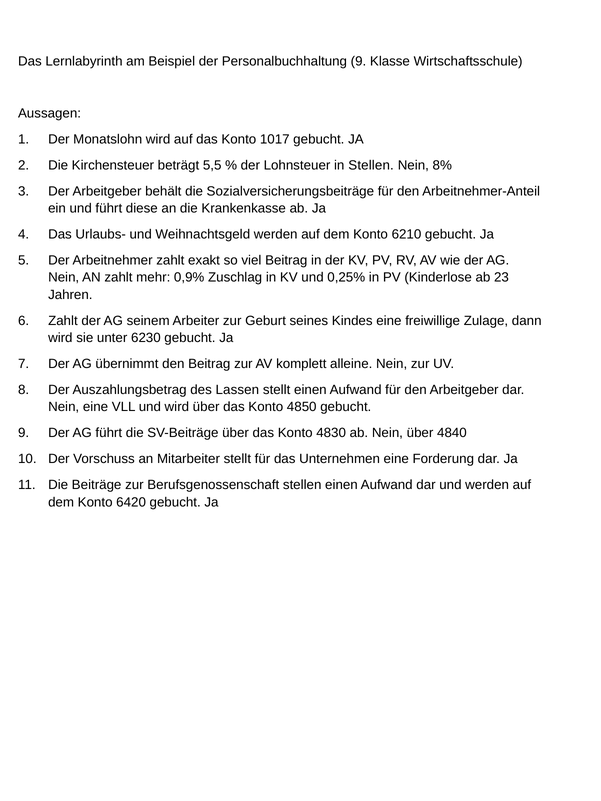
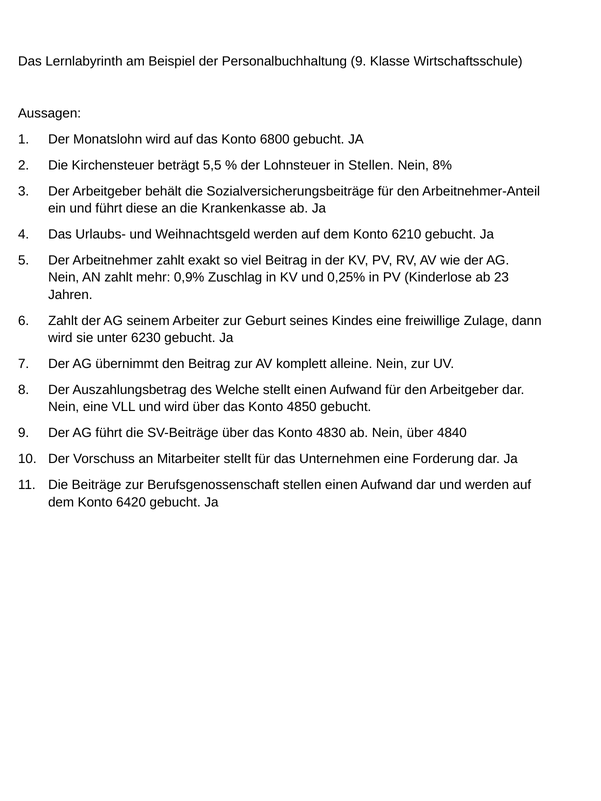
1017: 1017 -> 6800 (275, 139)
Lassen: Lassen -> Welche (237, 390)
